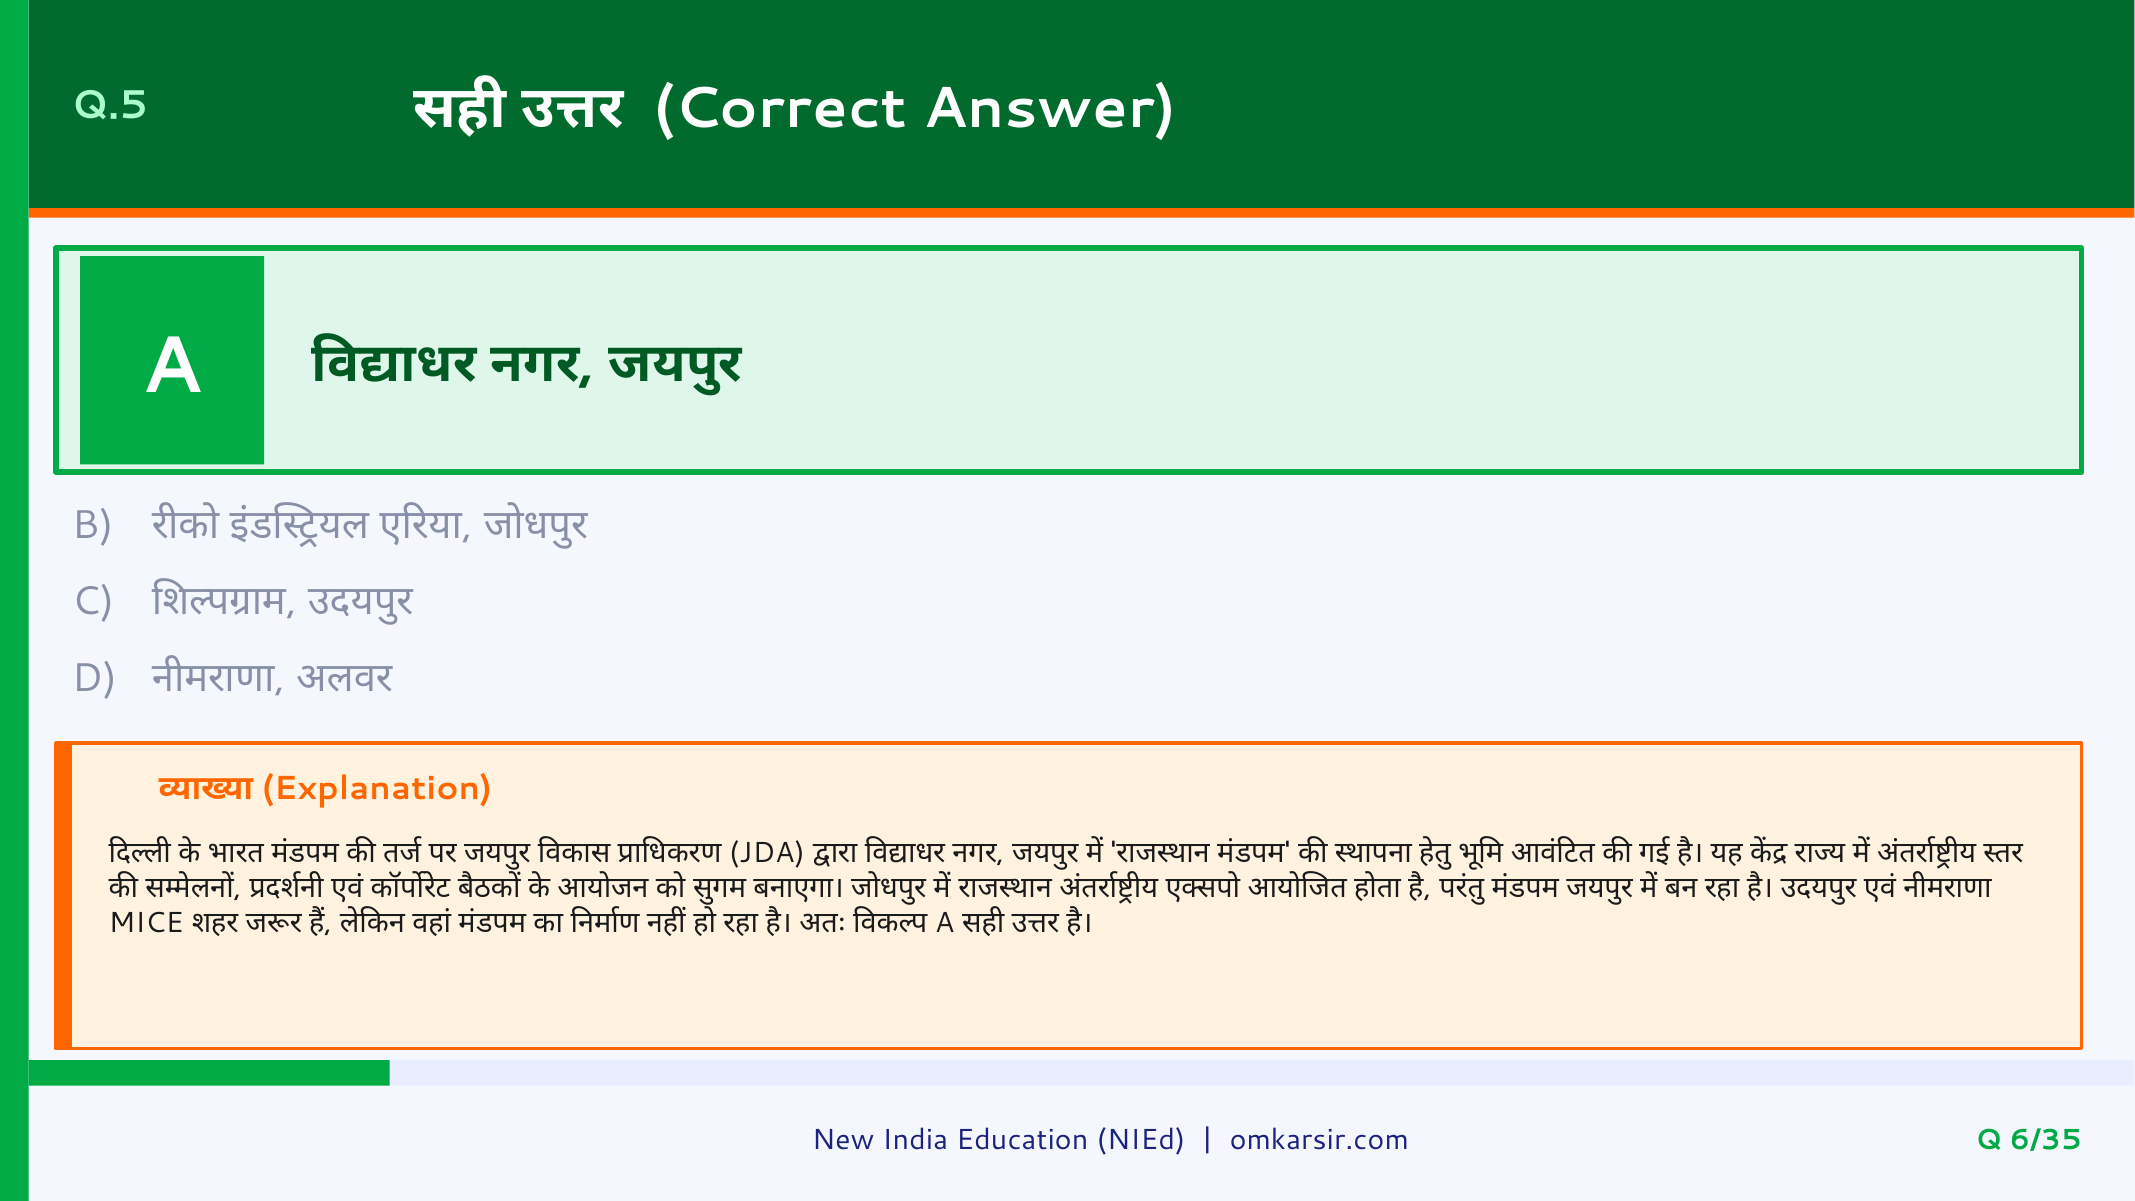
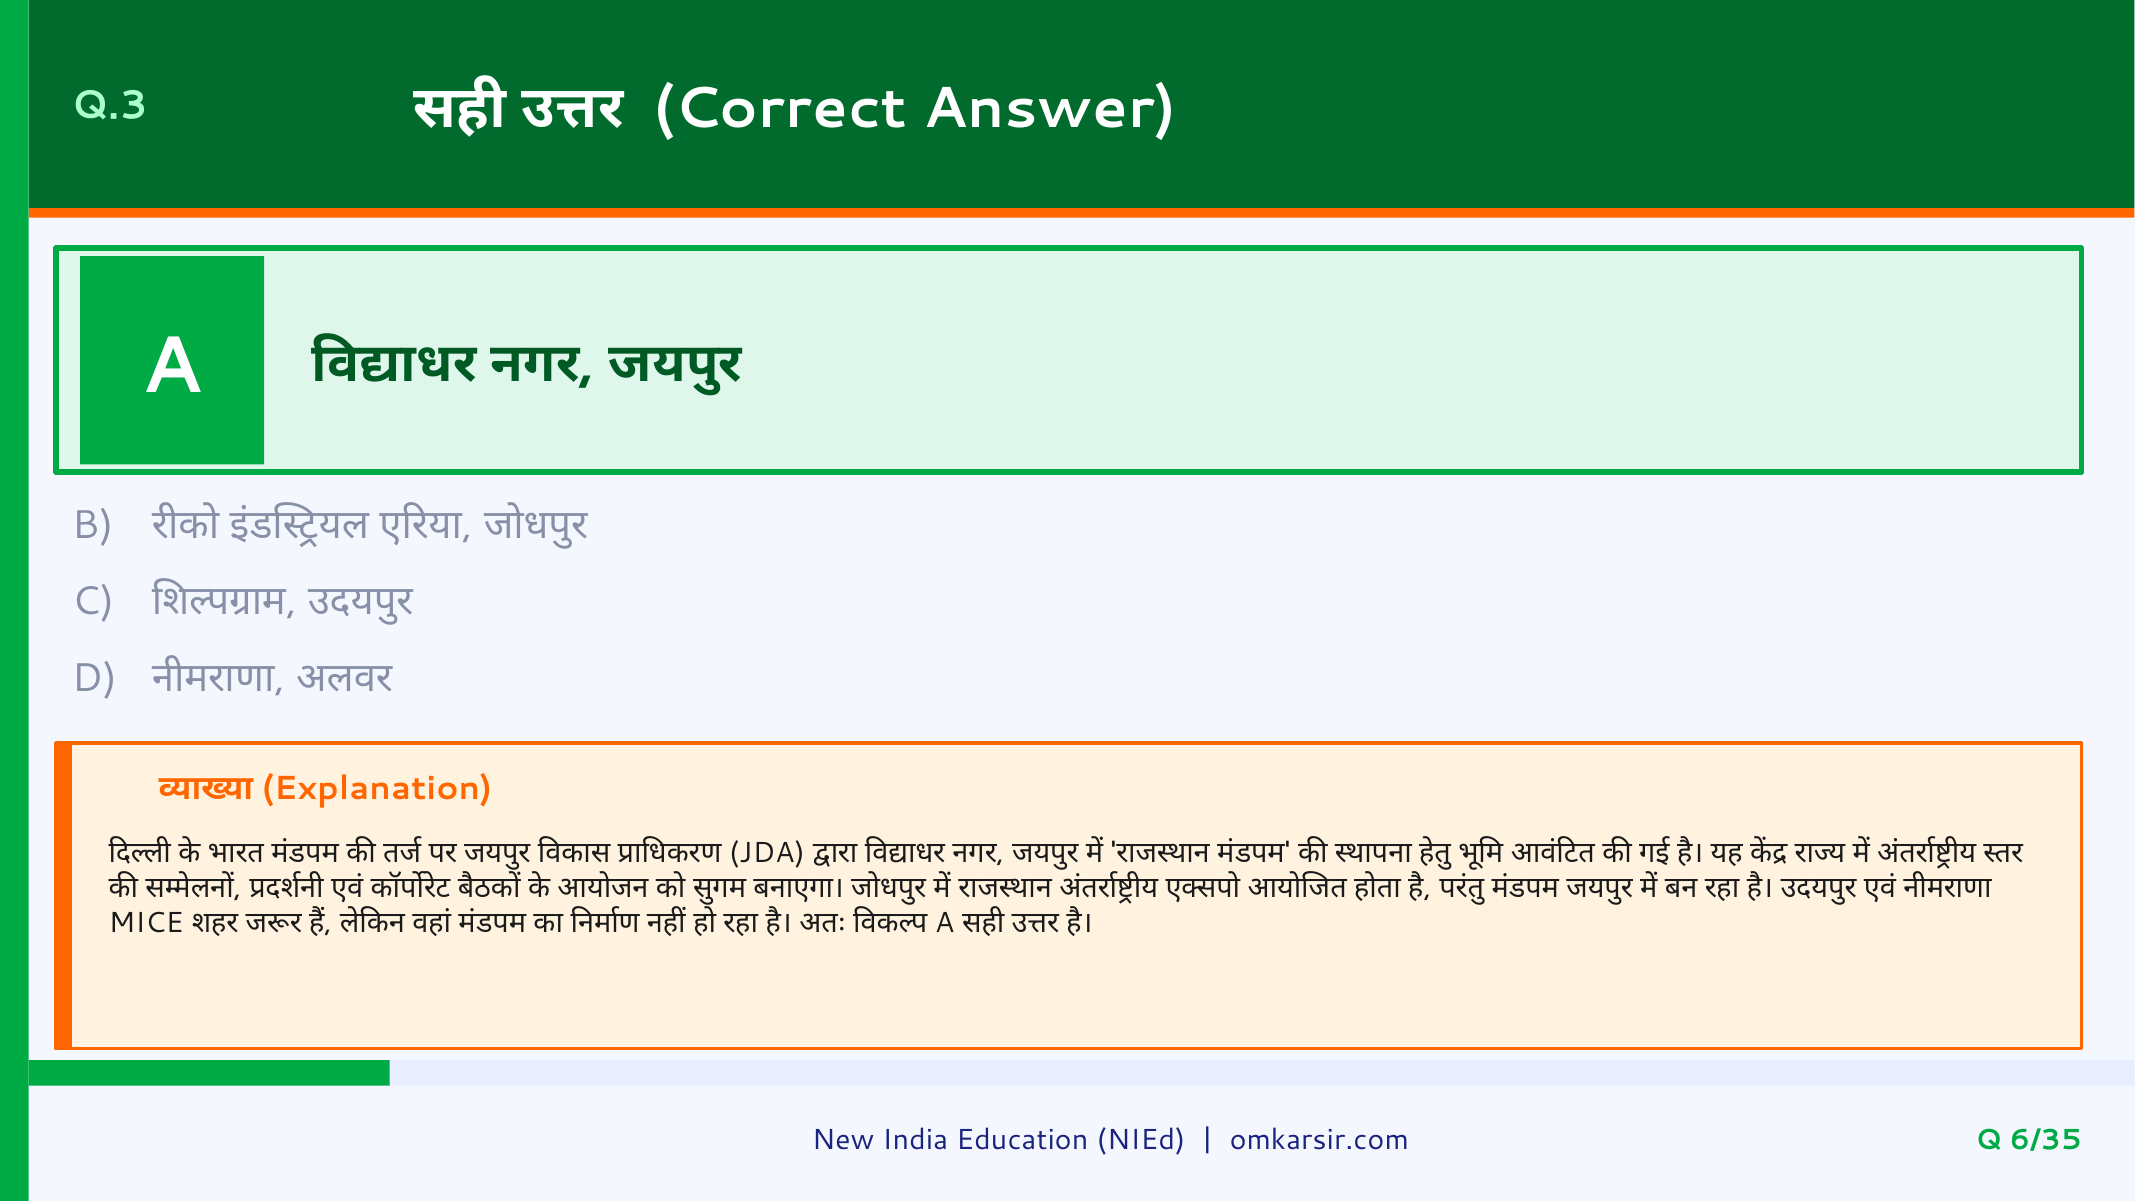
Q.5: Q.5 -> Q.3 (110, 105)
